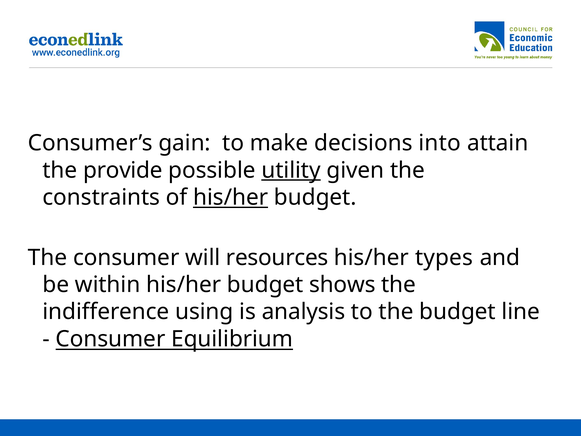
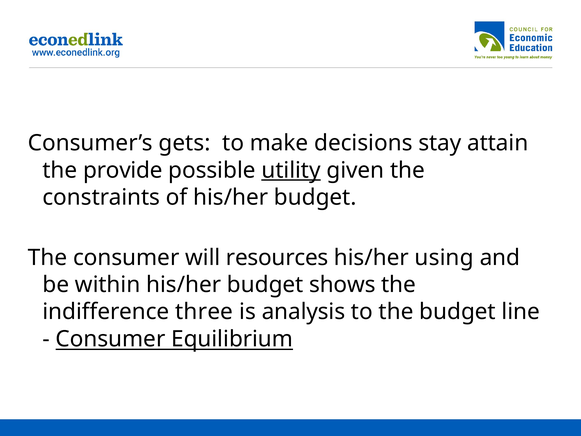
gain: gain -> gets (184, 143)
into: into -> stay (440, 143)
his/her underline: present -> none (231, 197)
types: types -> using (444, 257)
using: using -> three (204, 312)
